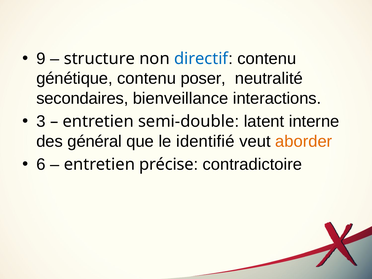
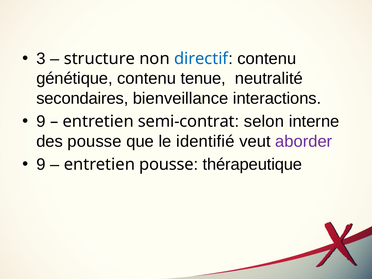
9: 9 -> 3 (41, 59)
poser: poser -> tenue (203, 79)
3: 3 -> 9 (41, 122)
semi-double: semi-double -> semi-contrat (186, 122)
latent: latent -> selon (264, 122)
des général: général -> pousse (95, 141)
aborder colour: orange -> purple (304, 141)
6: 6 -> 9 (41, 165)
entretien précise: précise -> pousse (166, 165)
contradictoire: contradictoire -> thérapeutique (252, 165)
